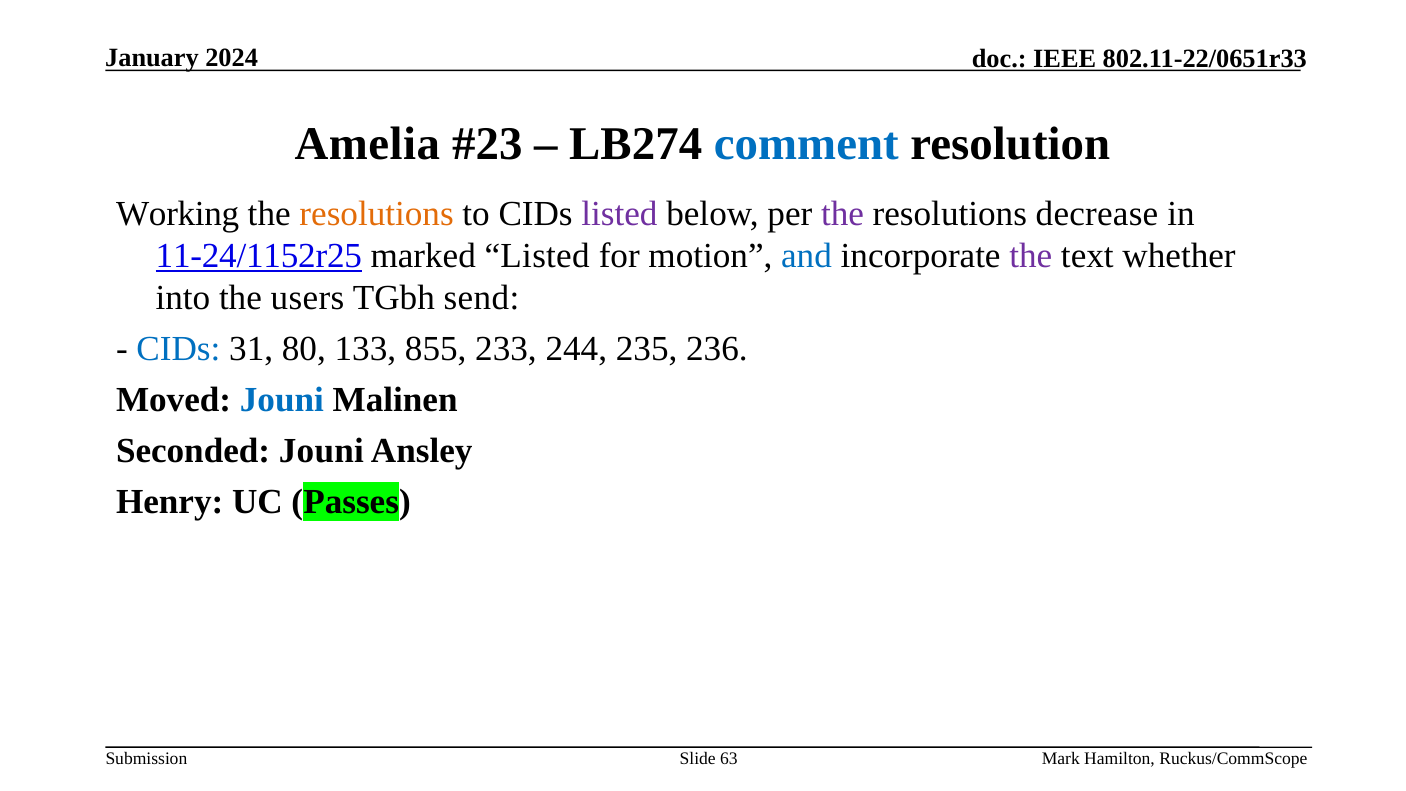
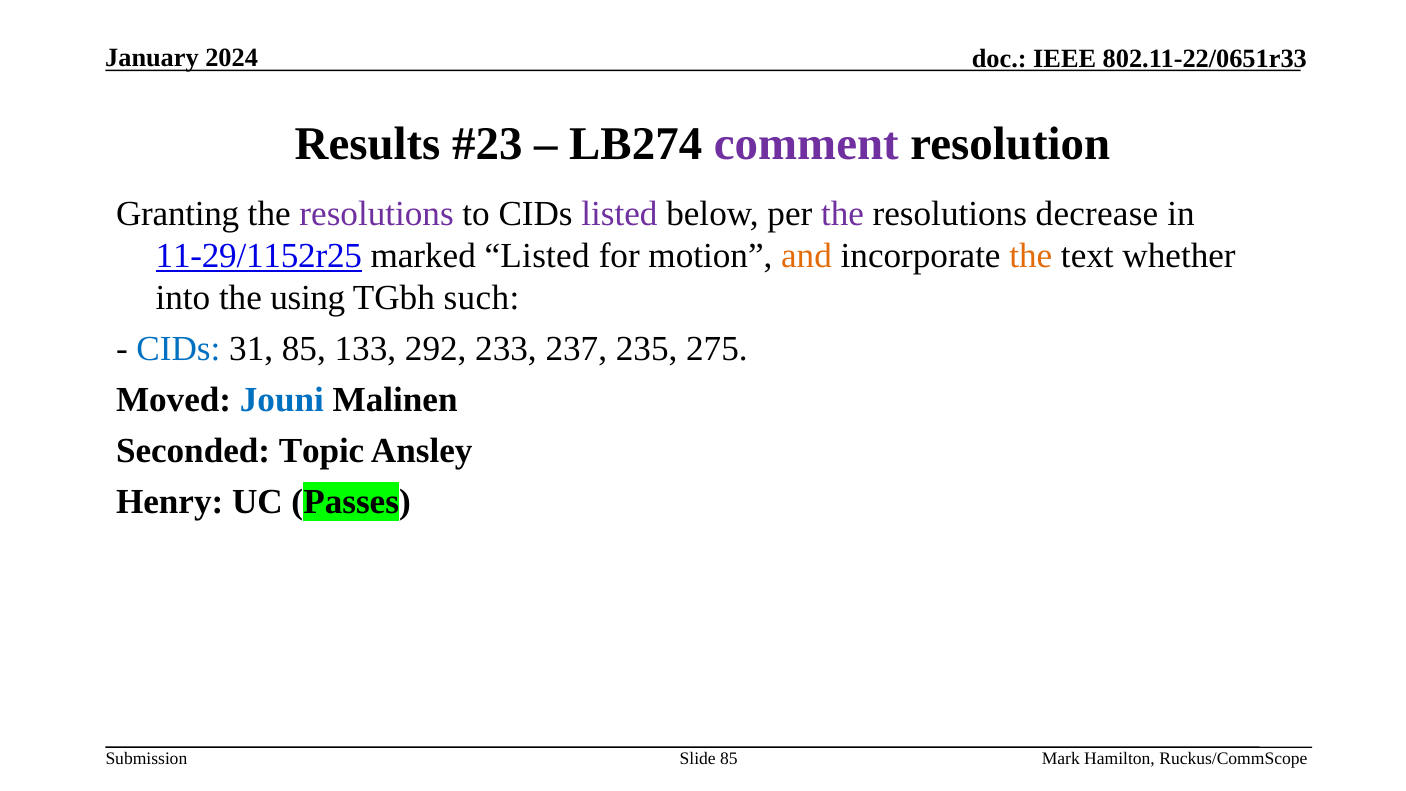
Amelia: Amelia -> Results (368, 144)
comment colour: blue -> purple (806, 144)
Working: Working -> Granting (178, 213)
resolutions colour: orange -> purple (377, 213)
11-24/1152r25: 11-24/1152r25 -> 11-29/1152r25 (259, 256)
and colour: blue -> orange (807, 256)
the colour: purple -> orange (1031, 256)
users: users -> using (308, 298)
send: send -> such (481, 298)
31 80: 80 -> 85 (304, 349)
855: 855 -> 292 (436, 349)
244: 244 -> 237 (576, 349)
236: 236 -> 275 (717, 349)
Seconded Jouni: Jouni -> Topic (322, 451)
Slide 63: 63 -> 85 (729, 759)
